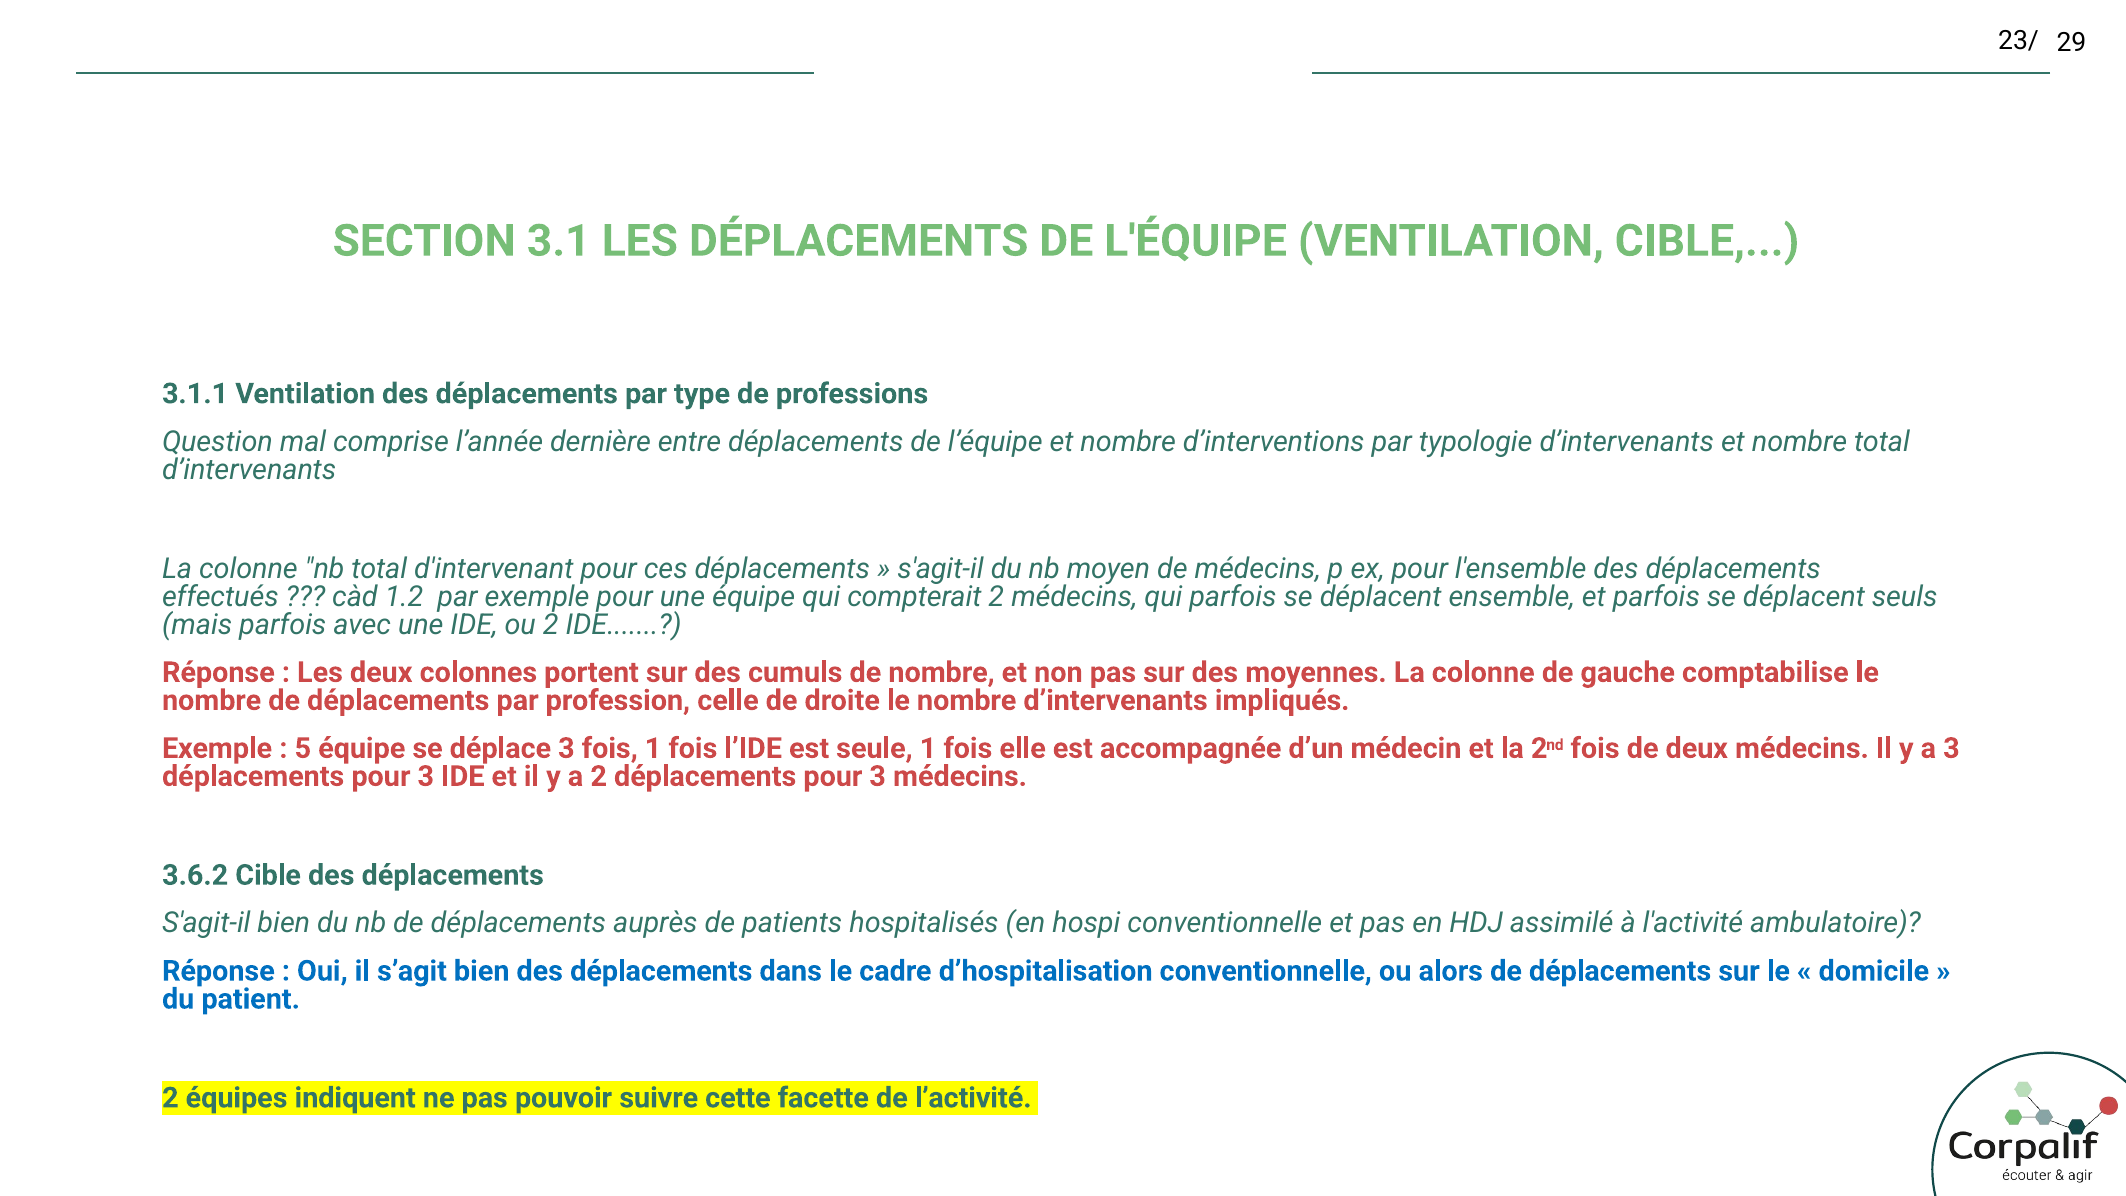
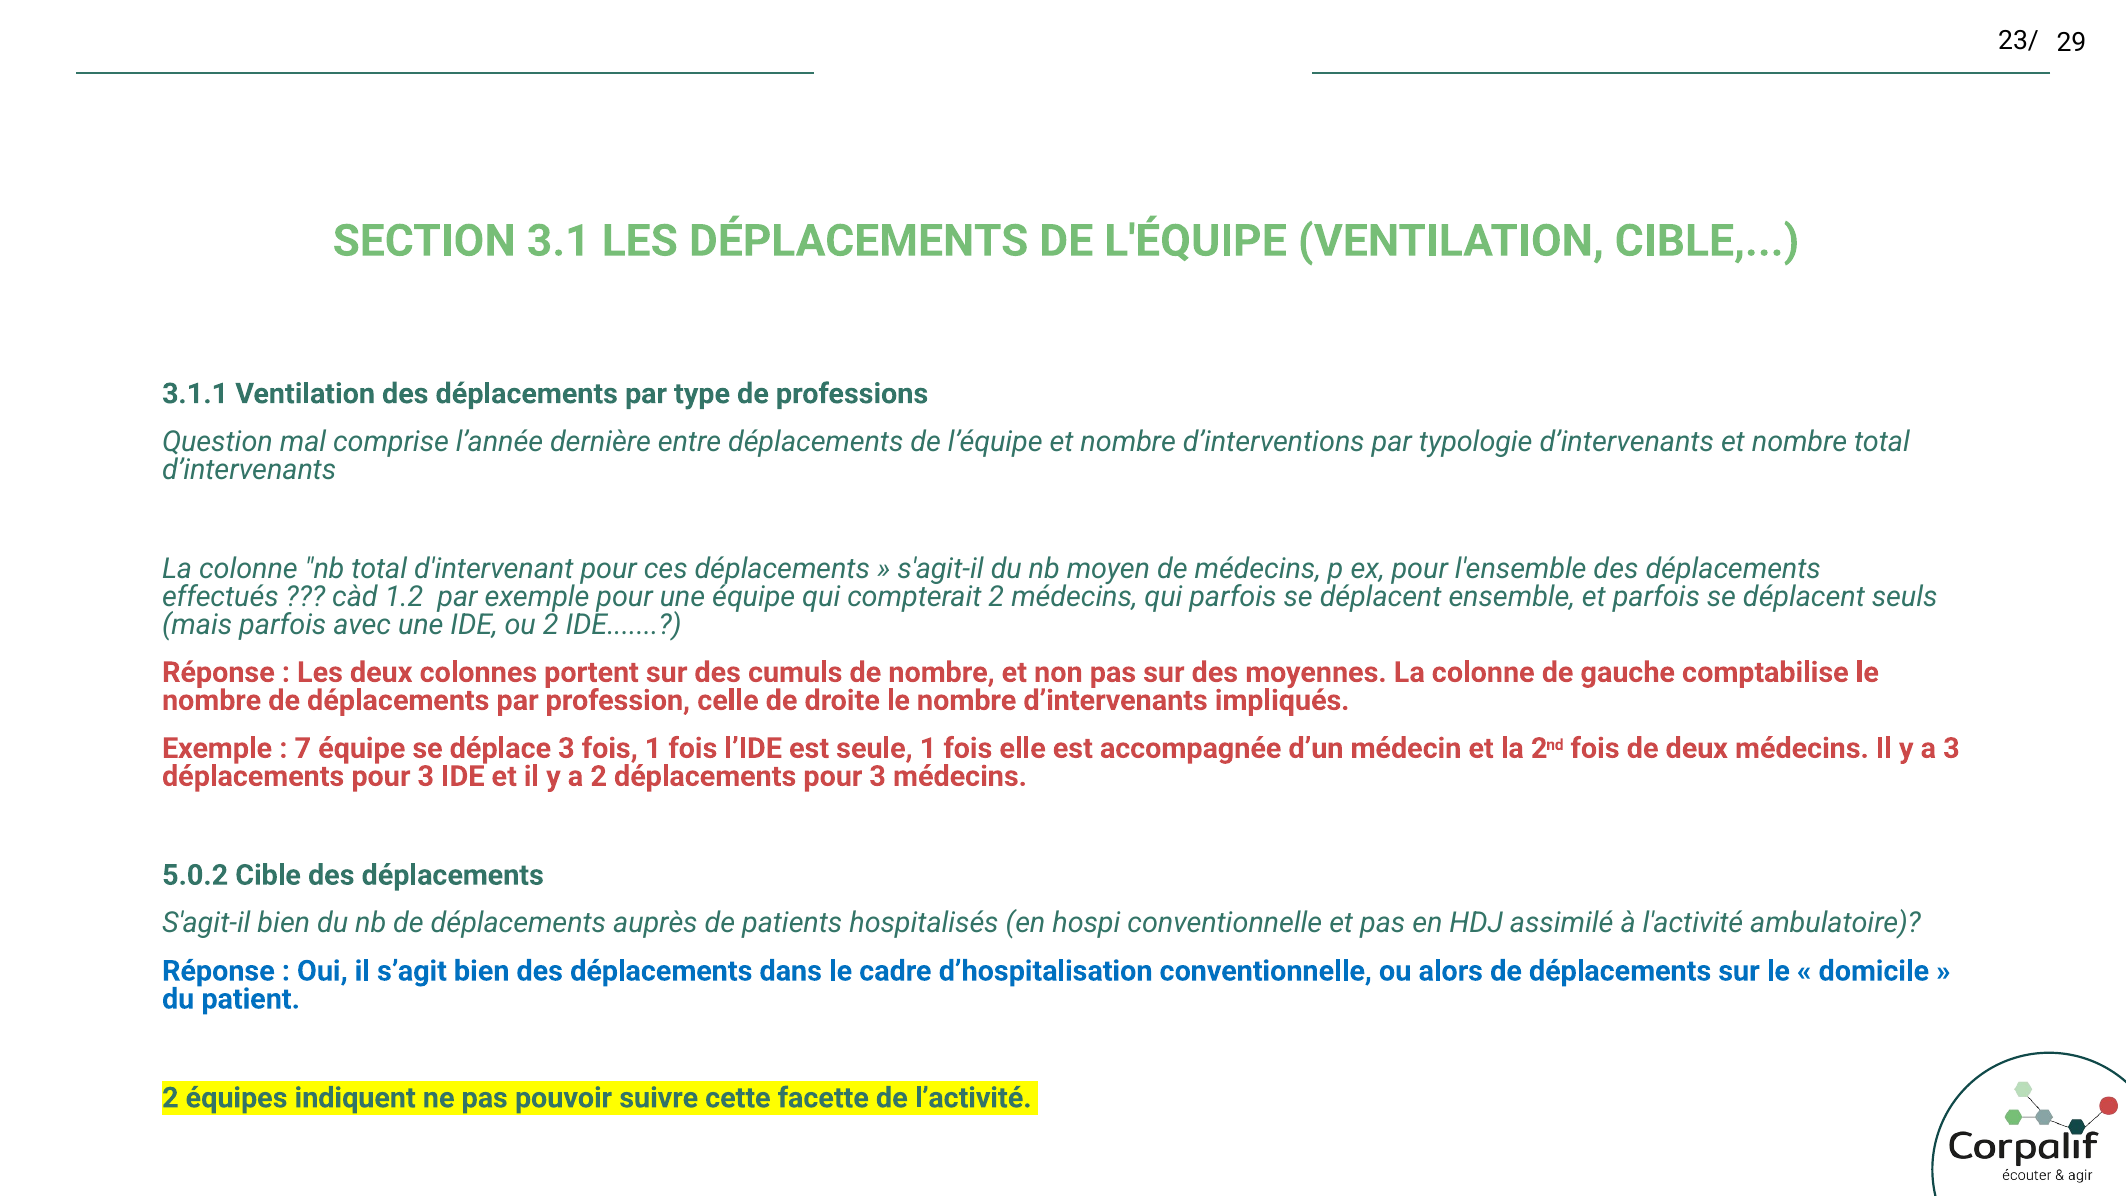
5: 5 -> 7 (303, 748)
3.6.2: 3.6.2 -> 5.0.2 (195, 875)
